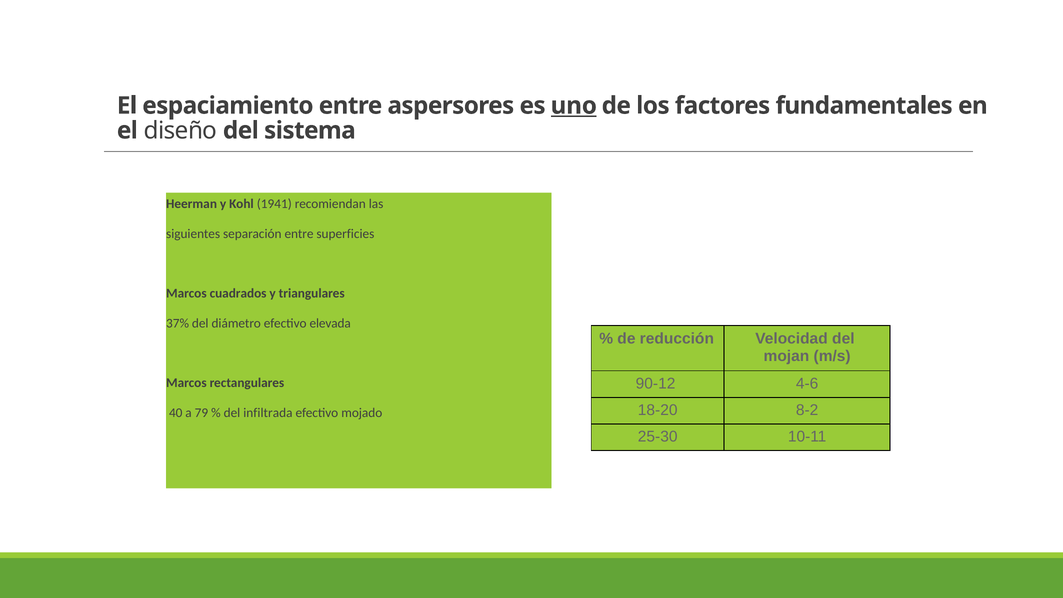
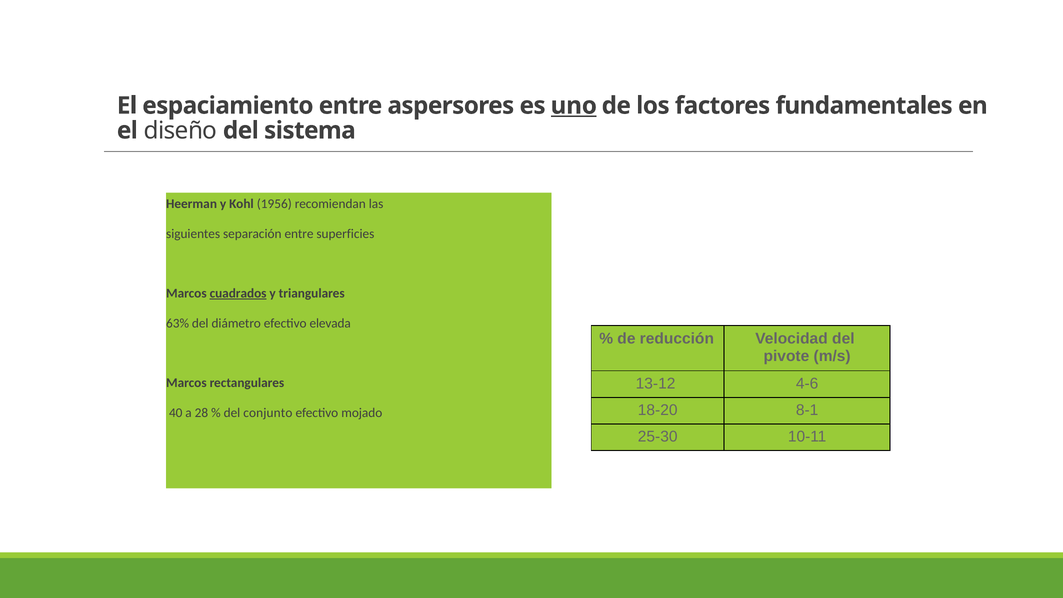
1941: 1941 -> 1956 (274, 204)
cuadrados underline: none -> present (238, 293)
37%: 37% -> 63% (178, 323)
mojan: mojan -> pivote (786, 356)
90-12: 90-12 -> 13-12 (656, 384)
8-2: 8-2 -> 8-1 (807, 410)
79: 79 -> 28 (201, 413)
infiltrada: infiltrada -> conjunto (268, 413)
